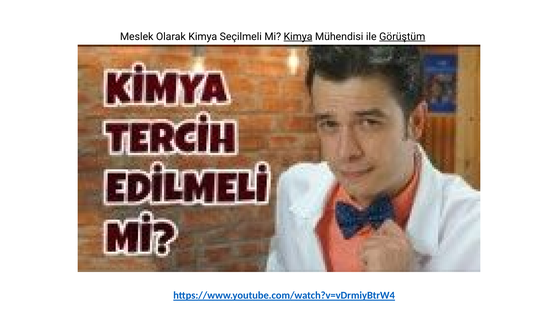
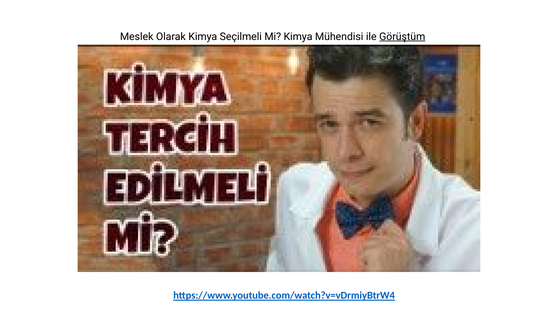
Kimya underline: present -> none (298, 37)
